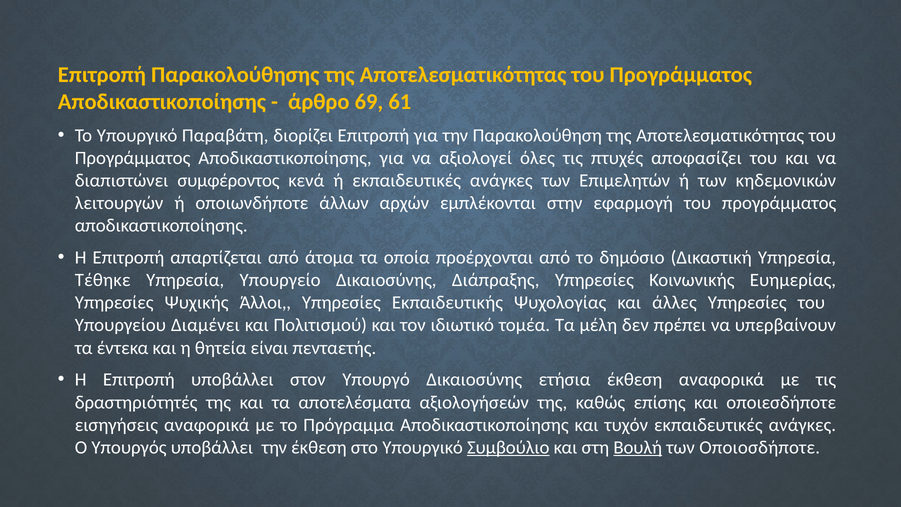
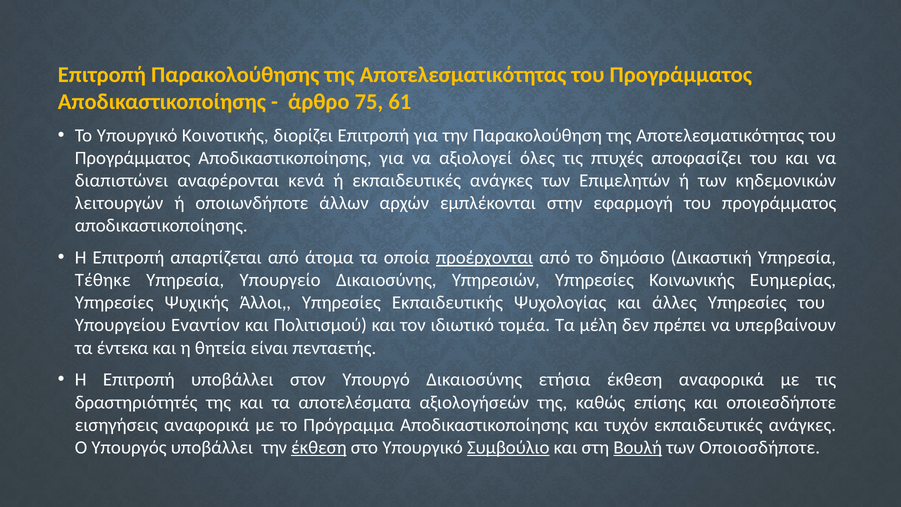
69: 69 -> 75 (369, 102)
Παραβάτη: Παραβάτη -> Κοινοτικής (225, 135)
συμφέροντος: συμφέροντος -> αναφέρονται (228, 181)
προέρχονται underline: none -> present (485, 258)
Διάπραξης: Διάπραξης -> Υπηρεσιών (496, 280)
Διαμένει: Διαμένει -> Εναντίον (205, 325)
έκθεση underline: none -> present (319, 447)
